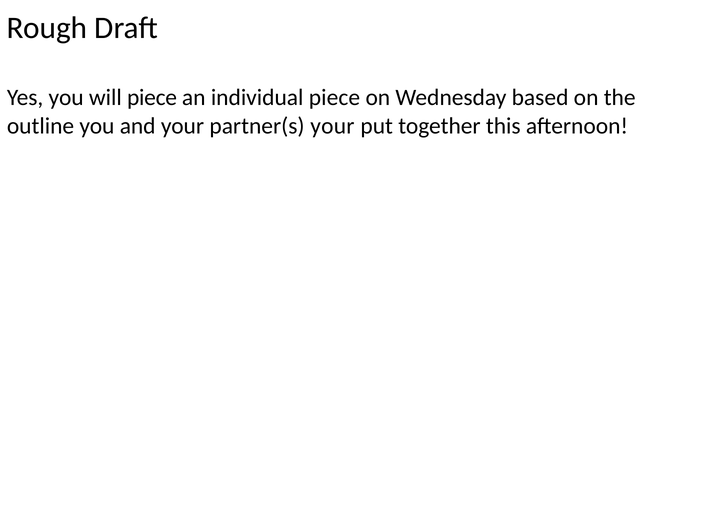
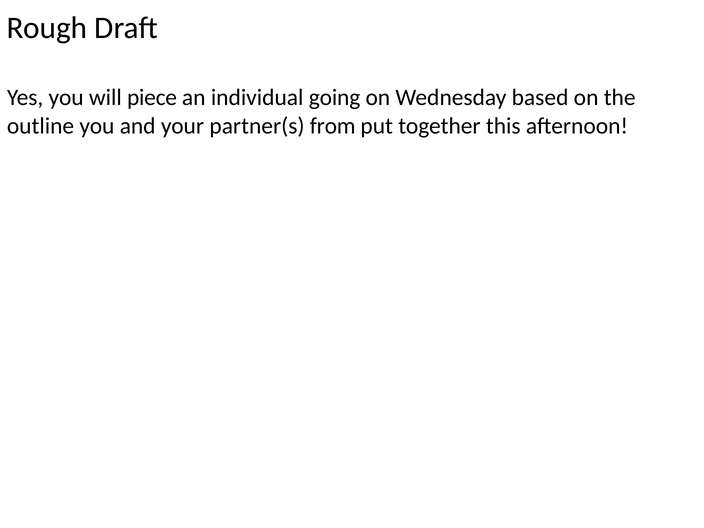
individual piece: piece -> going (335, 98)
partner(s your: your -> from (333, 126)
